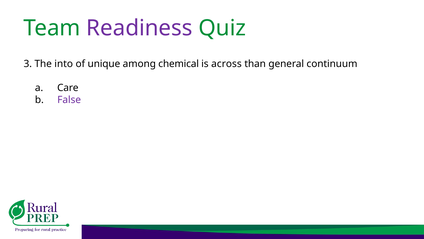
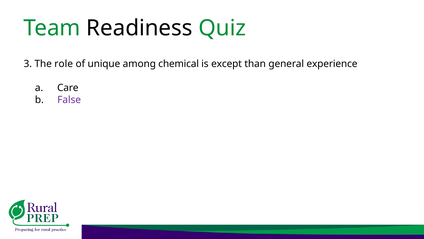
Readiness colour: purple -> black (139, 28)
into: into -> role (64, 64)
across: across -> except (227, 64)
continuum: continuum -> experience (332, 64)
